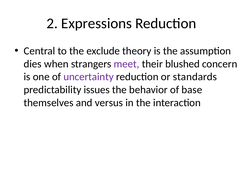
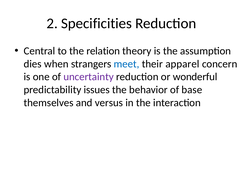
Expressions: Expressions -> Specificities (97, 24)
exclude: exclude -> relation (103, 51)
meet colour: purple -> blue (127, 64)
blushed: blushed -> apparel (182, 64)
standards: standards -> wonderful (195, 77)
